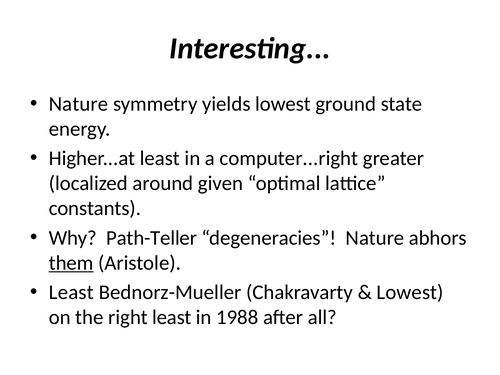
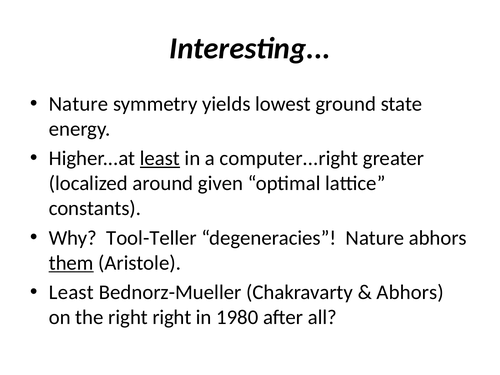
least underline: none -> present (160, 158)
Path-Teller: Path-Teller -> Tool-Teller (152, 238)
Lowest: Lowest -> Abhors (410, 292)
right least: least -> right (172, 317)
1988: 1988 -> 1980 (237, 317)
